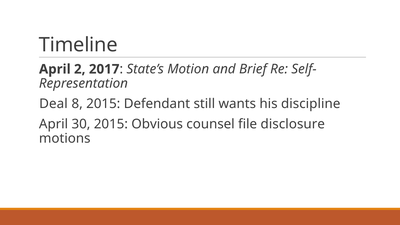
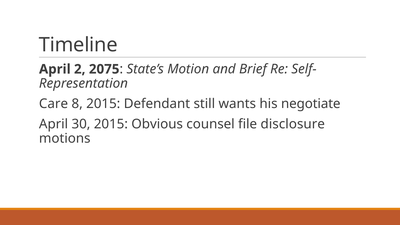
2017: 2017 -> 2075 (104, 69)
Deal: Deal -> Care (54, 104)
discipline: discipline -> negotiate (311, 104)
